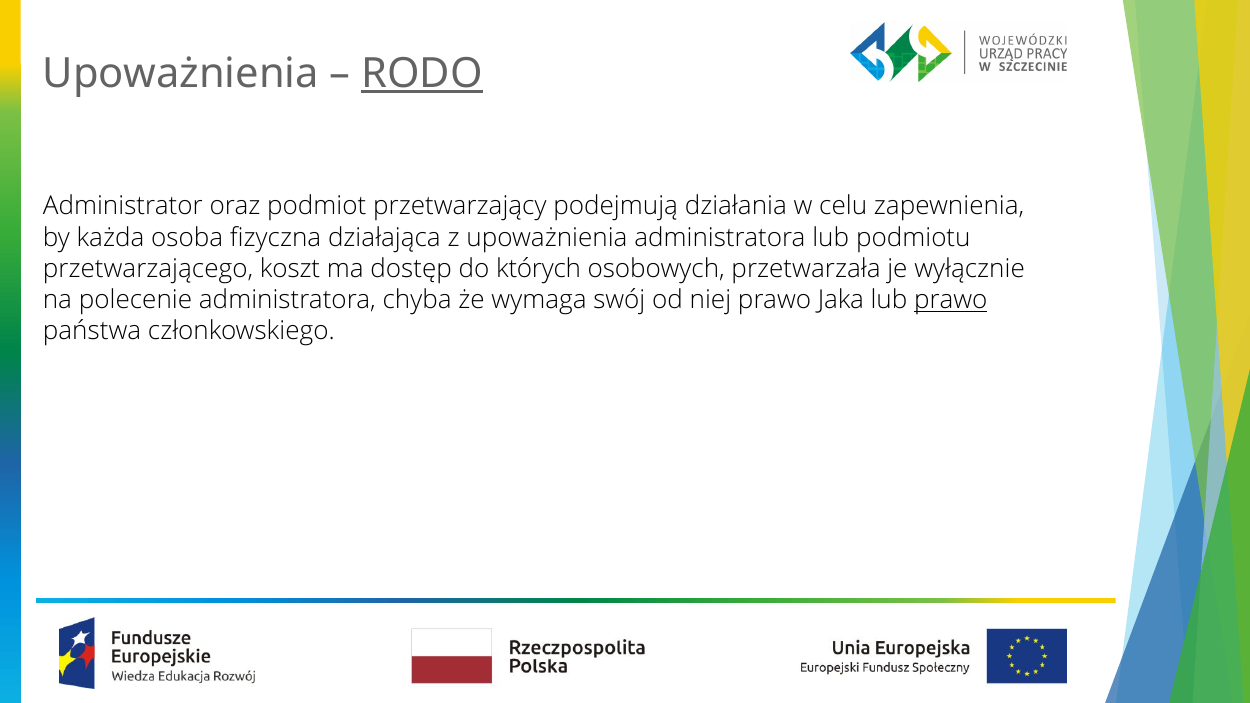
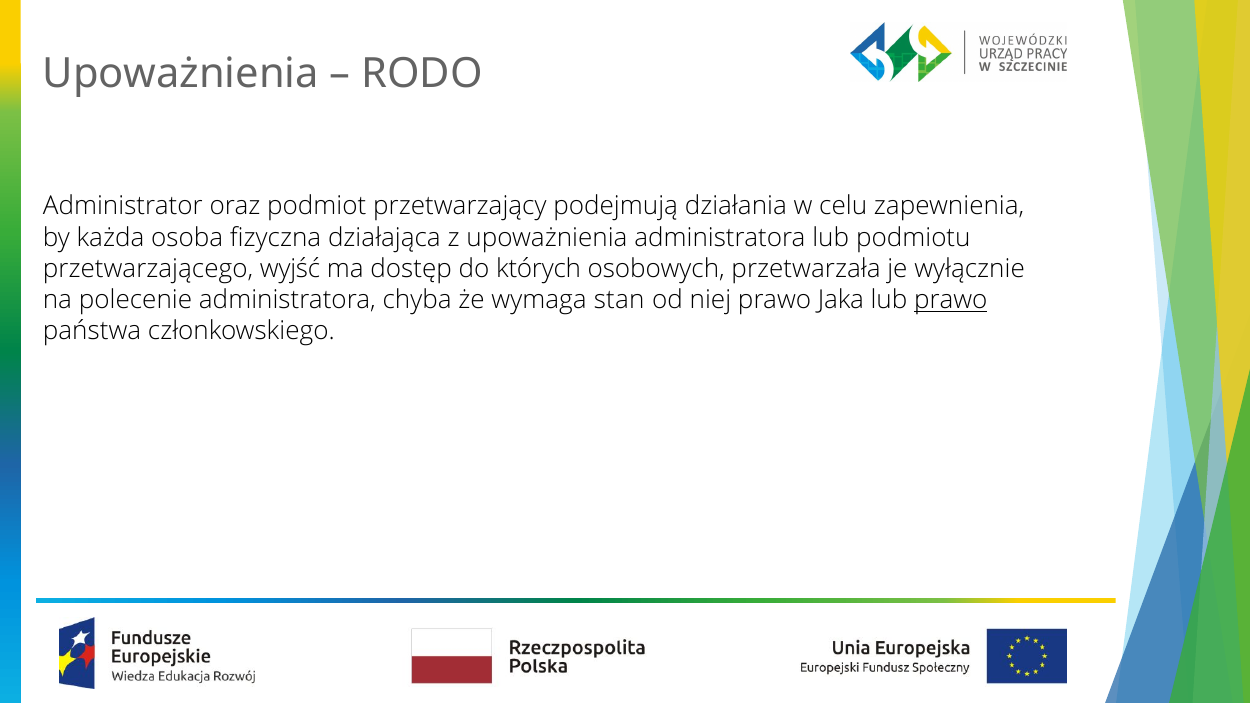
RODO underline: present -> none (422, 74)
koszt: koszt -> wyjść (290, 269)
swój: swój -> stan (619, 300)
